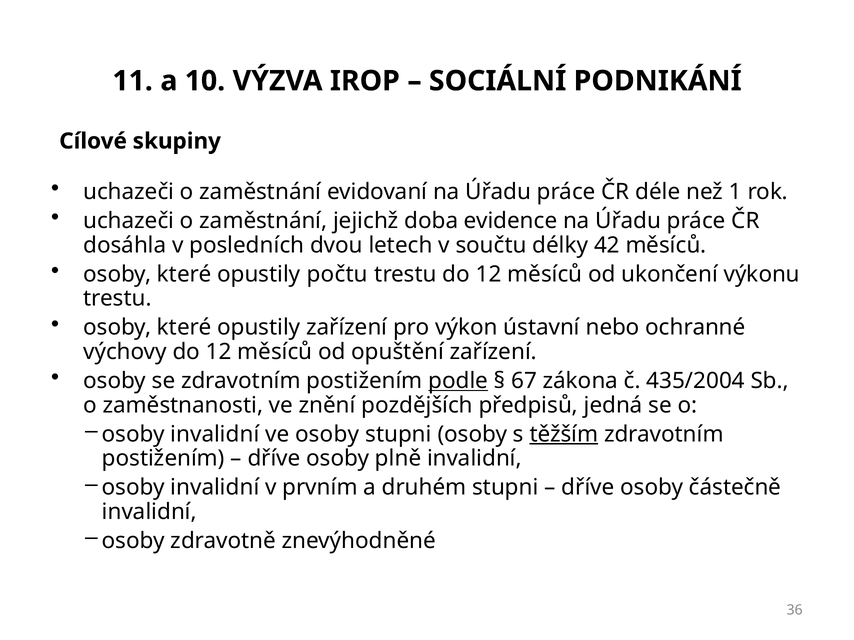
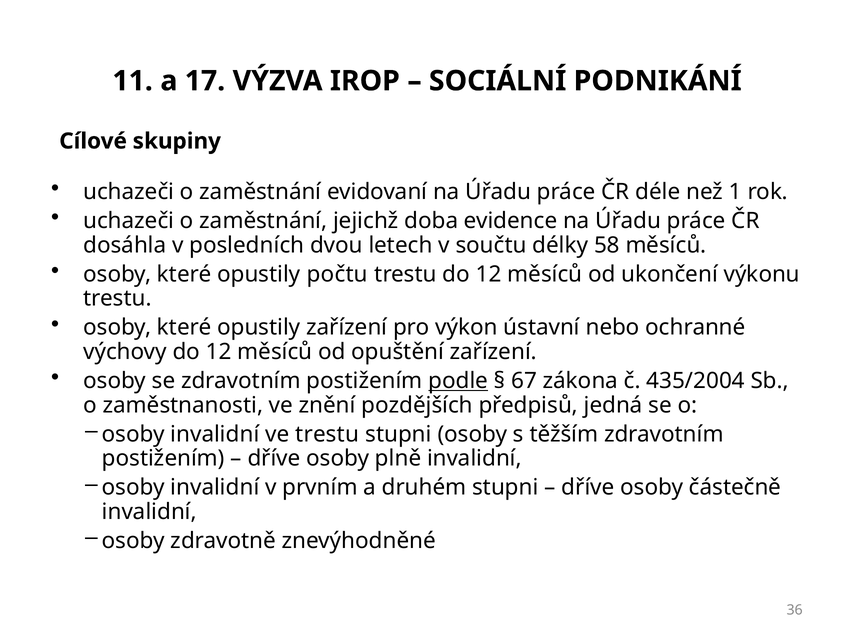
10: 10 -> 17 (205, 81)
42: 42 -> 58 (607, 245)
ve osoby: osoby -> trestu (327, 434)
těžším underline: present -> none (564, 434)
